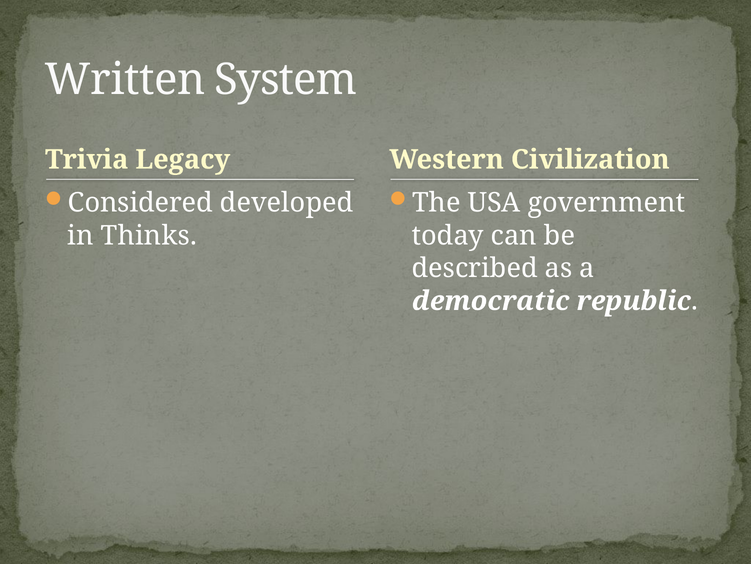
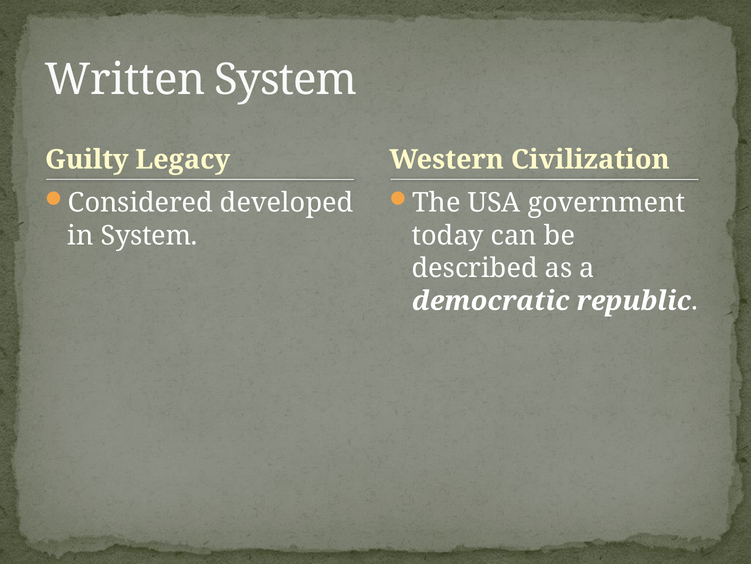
Trivia: Trivia -> Guilty (87, 159)
in Thinks: Thinks -> System (149, 235)
